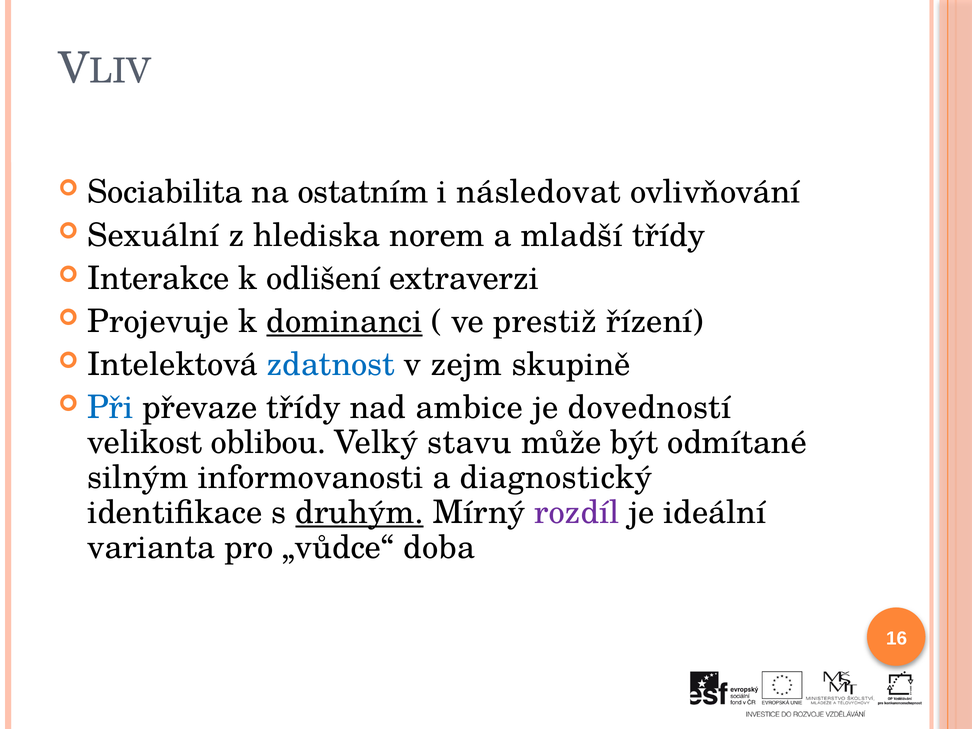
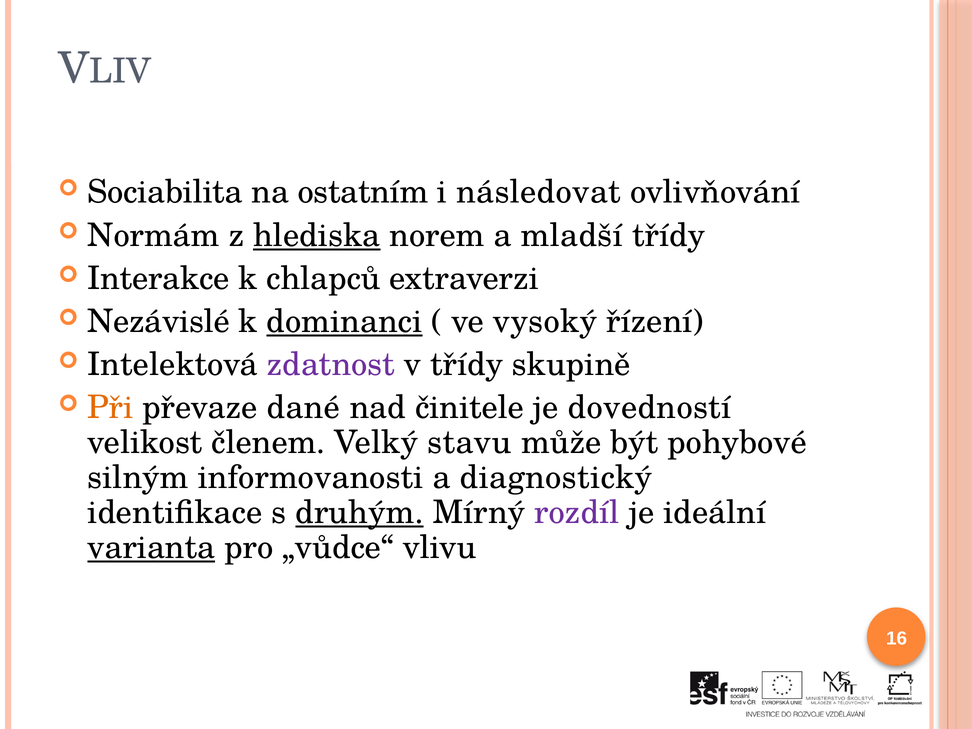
Sexuální: Sexuální -> Normám (153, 235)
hlediska underline: none -> present (317, 235)
odlišení: odlišení -> chlapců (324, 278)
Projevuje: Projevuje -> Nezávislé (158, 322)
prestiž: prestiž -> vysoký (545, 322)
zdatnost colour: blue -> purple (331, 365)
v zejm: zejm -> třídy (467, 365)
Při colour: blue -> orange (110, 408)
převaze třídy: třídy -> dané (303, 408)
ambice: ambice -> činitele (469, 408)
oblibou: oblibou -> členem (268, 443)
odmítané: odmítané -> pohybové (737, 443)
varianta underline: none -> present (151, 548)
doba: doba -> vlivu (439, 548)
